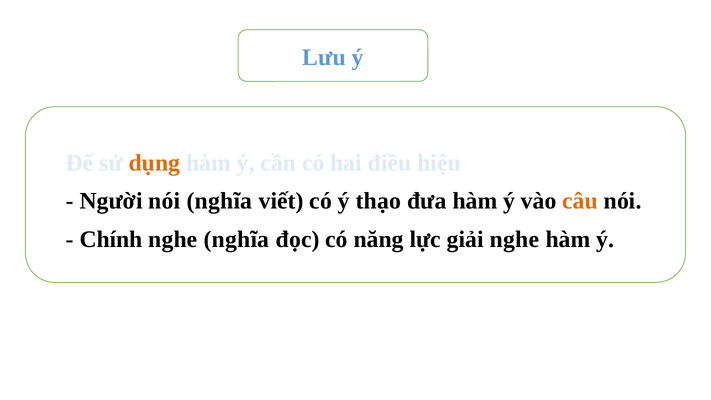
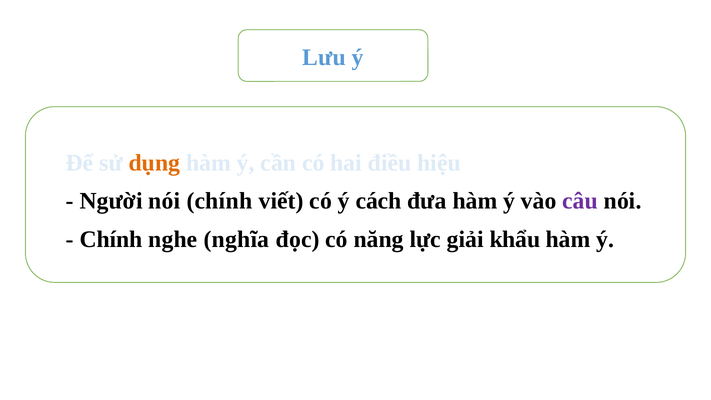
nói nghĩa: nghĩa -> chính (219, 201)
thạo: thạo -> cách (378, 201)
câu colour: orange -> purple (580, 201)
giải nghe: nghe -> khẩu (515, 240)
